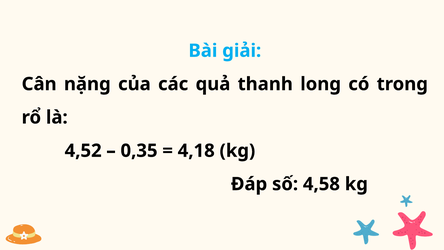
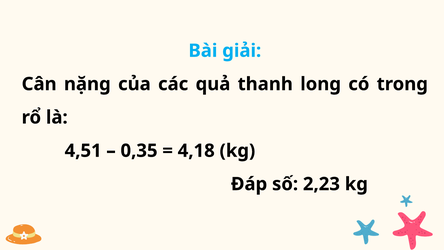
4,52: 4,52 -> 4,51 (83, 151)
4,58: 4,58 -> 2,23 (321, 184)
